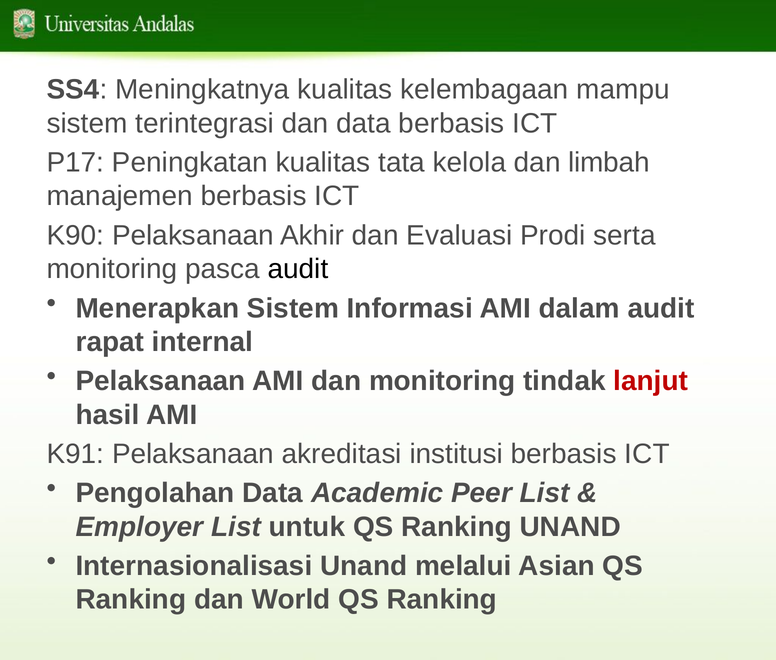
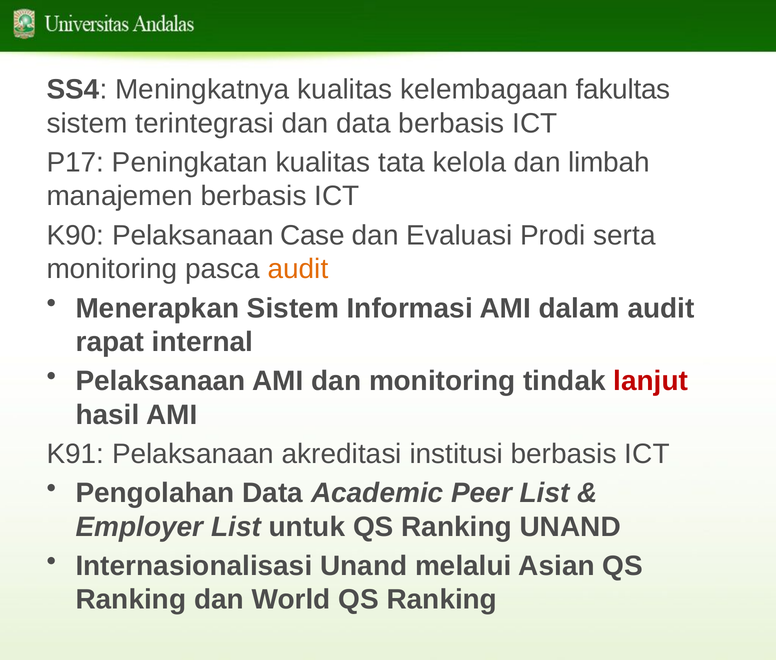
mampu: mampu -> fakultas (623, 90)
Akhir: Akhir -> Case (312, 235)
audit colour: black -> orange (298, 269)
